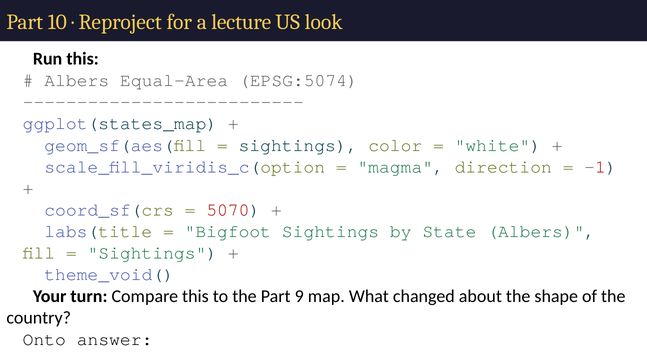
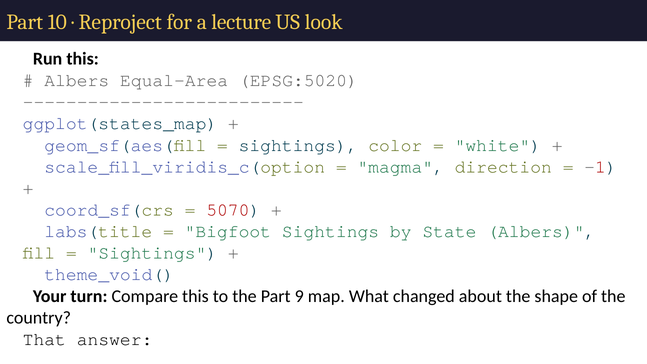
EPSG:5074: EPSG:5074 -> EPSG:5020 (298, 80)
Onto: Onto -> That (44, 339)
